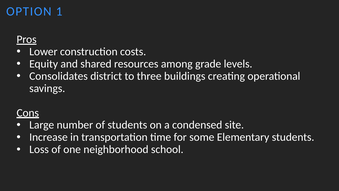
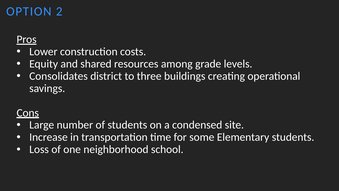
1: 1 -> 2 (59, 11)
